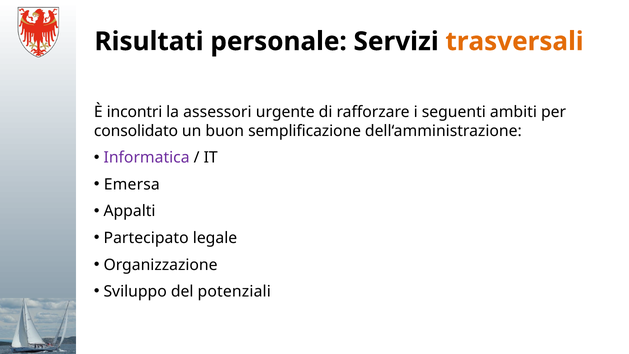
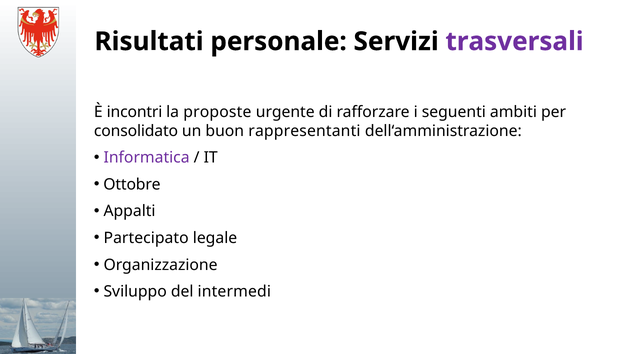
trasversali colour: orange -> purple (515, 41)
assessori: assessori -> proposte (217, 112)
semplificazione: semplificazione -> rappresentanti (304, 131)
Emersa: Emersa -> Ottobre (132, 184)
potenziali: potenziali -> intermedi (234, 291)
